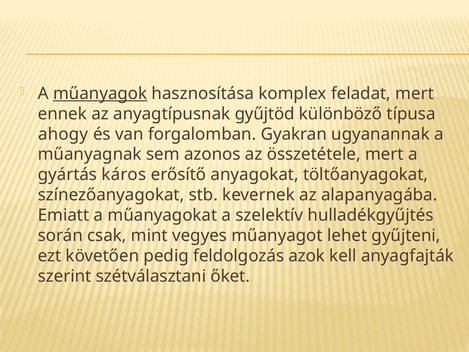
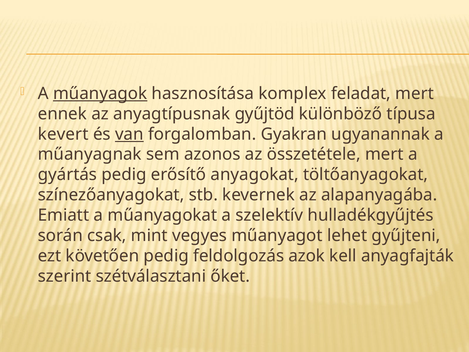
ahogy: ahogy -> kevert (63, 134)
van underline: none -> present (129, 134)
gyártás káros: káros -> pedig (124, 175)
